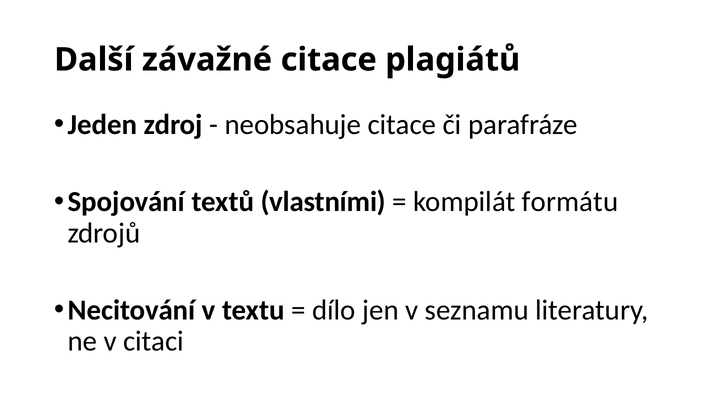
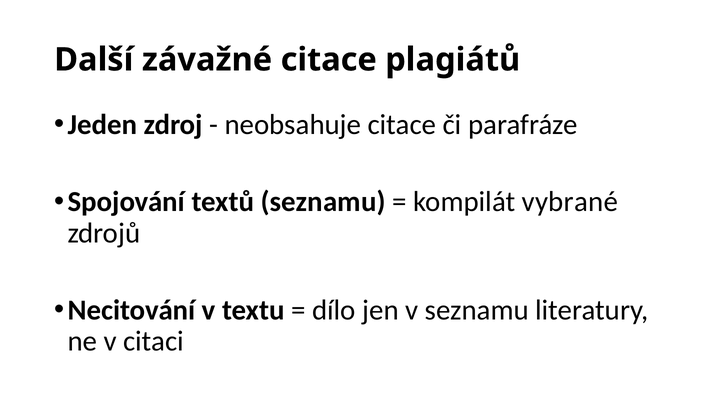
textů vlastními: vlastními -> seznamu (323, 202)
formátu: formátu -> vybrané (570, 202)
